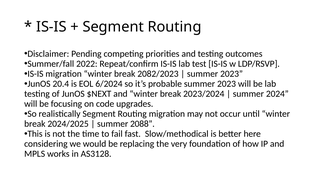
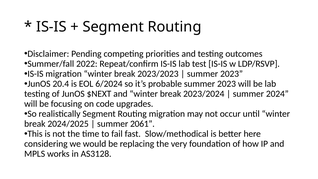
2082/2023: 2082/2023 -> 2023/2023 (158, 74)
2088: 2088 -> 2061 (142, 124)
